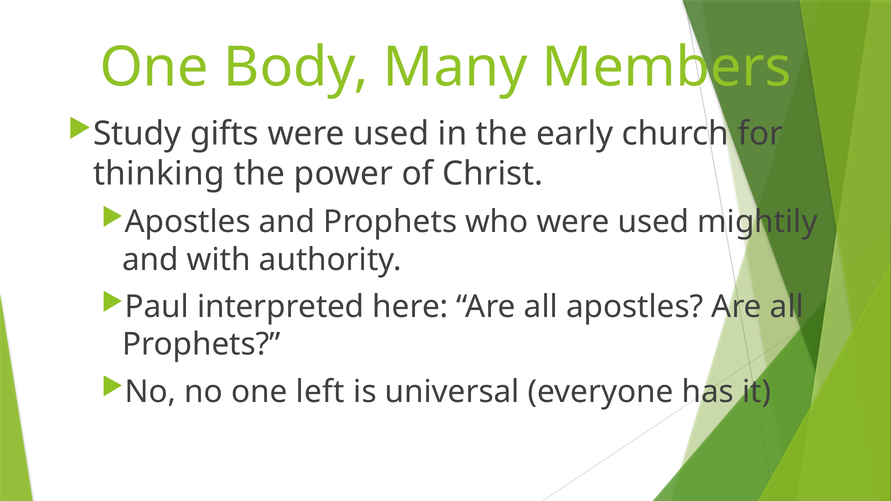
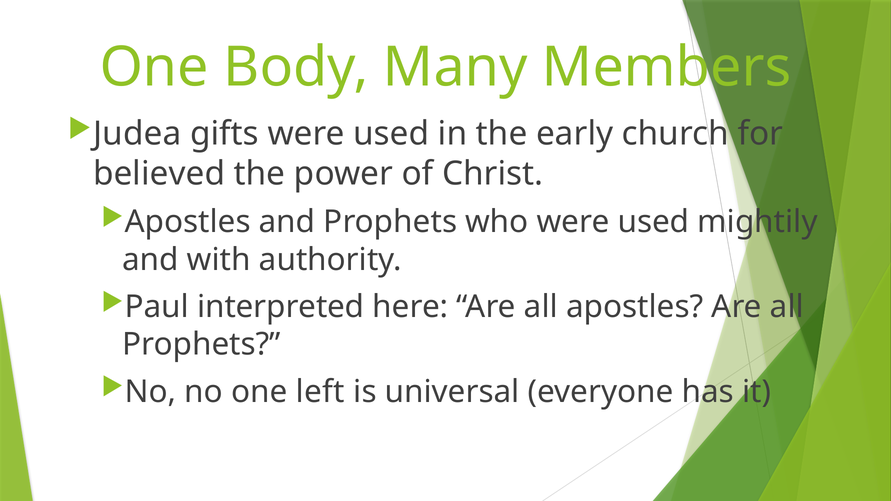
Study: Study -> Judea (137, 134)
thinking: thinking -> believed (159, 174)
